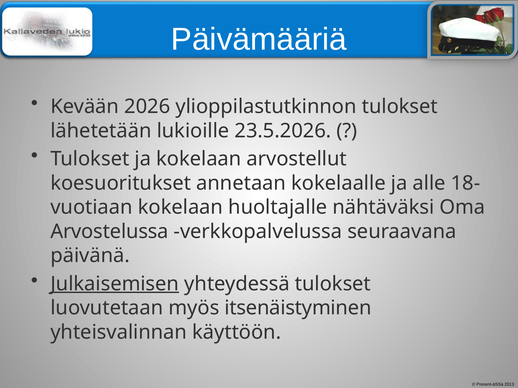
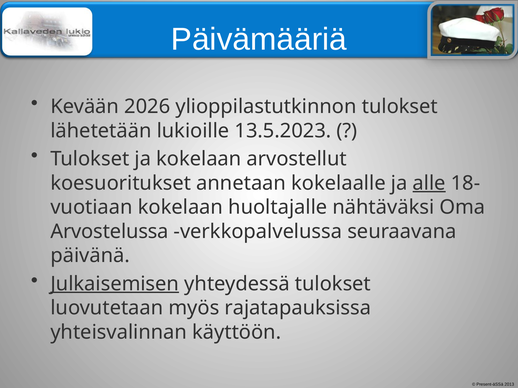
23.5.2026: 23.5.2026 -> 13.5.2023 (283, 131)
alle underline: none -> present (429, 183)
itsenäistyminen: itsenäistyminen -> rajatapauksissa (298, 308)
